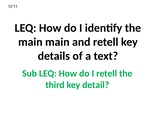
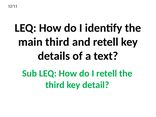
main main: main -> third (57, 42)
